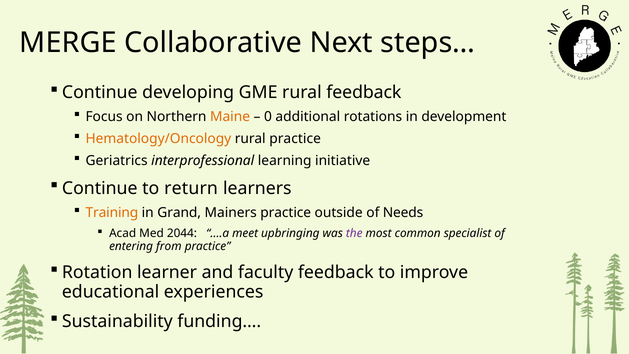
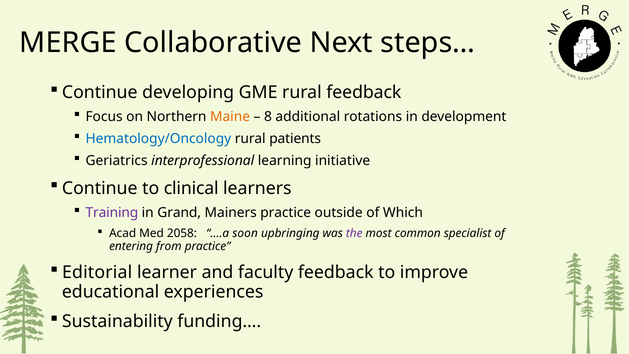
0: 0 -> 8 (268, 117)
Hematology/Oncology colour: orange -> blue (158, 139)
rural practice: practice -> patients (295, 139)
return: return -> clinical (191, 188)
Training colour: orange -> purple (112, 212)
Needs: Needs -> Which (403, 212)
2044: 2044 -> 2058 (182, 233)
meet: meet -> soon (245, 233)
Rotation: Rotation -> Editorial (97, 273)
